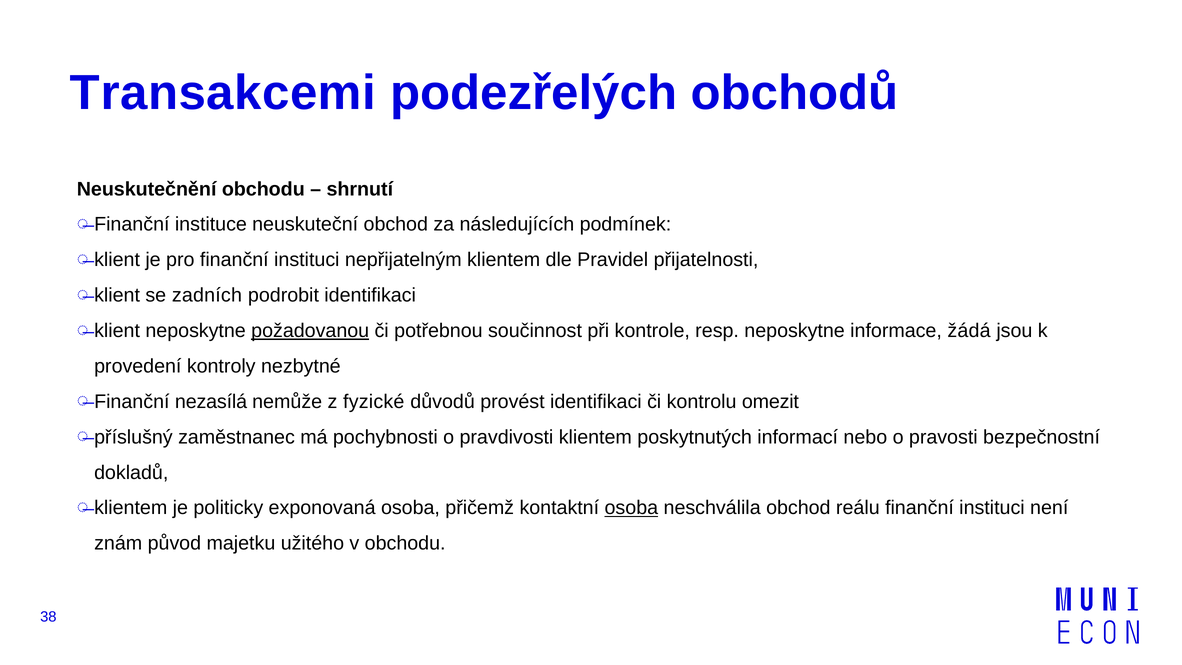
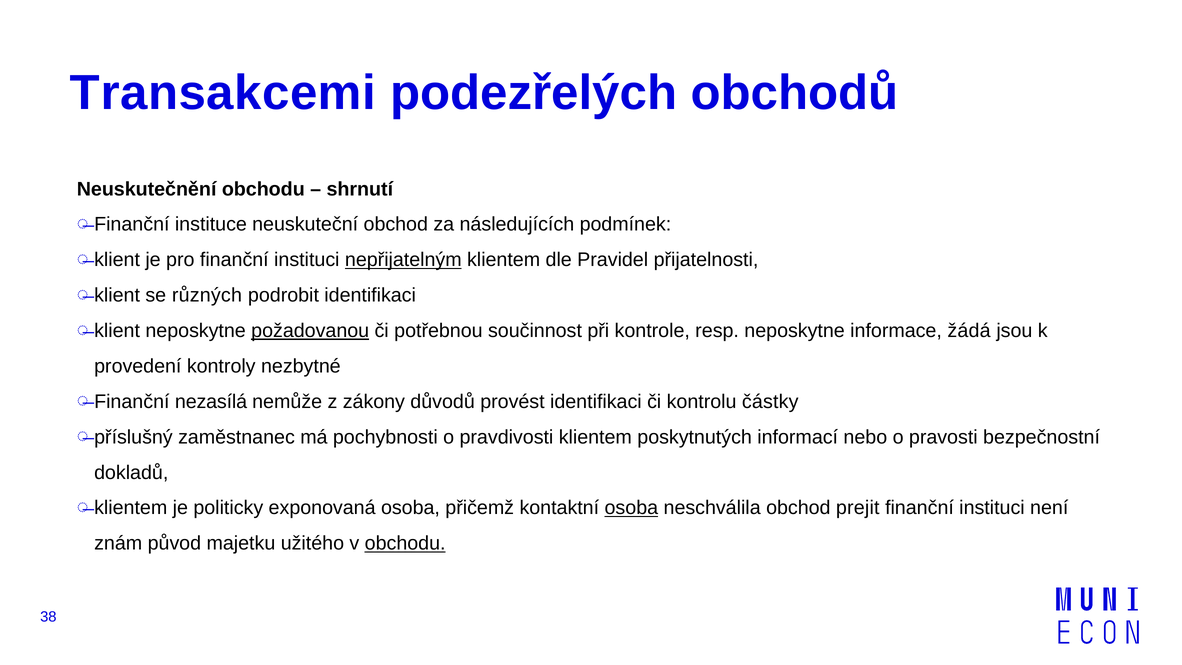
nepřijatelným underline: none -> present (403, 260)
zadních: zadních -> různých (207, 295)
fyzické: fyzické -> zákony (374, 402)
omezit: omezit -> částky (770, 402)
reálu: reálu -> prejit (858, 508)
obchodu underline: none -> present (405, 543)
